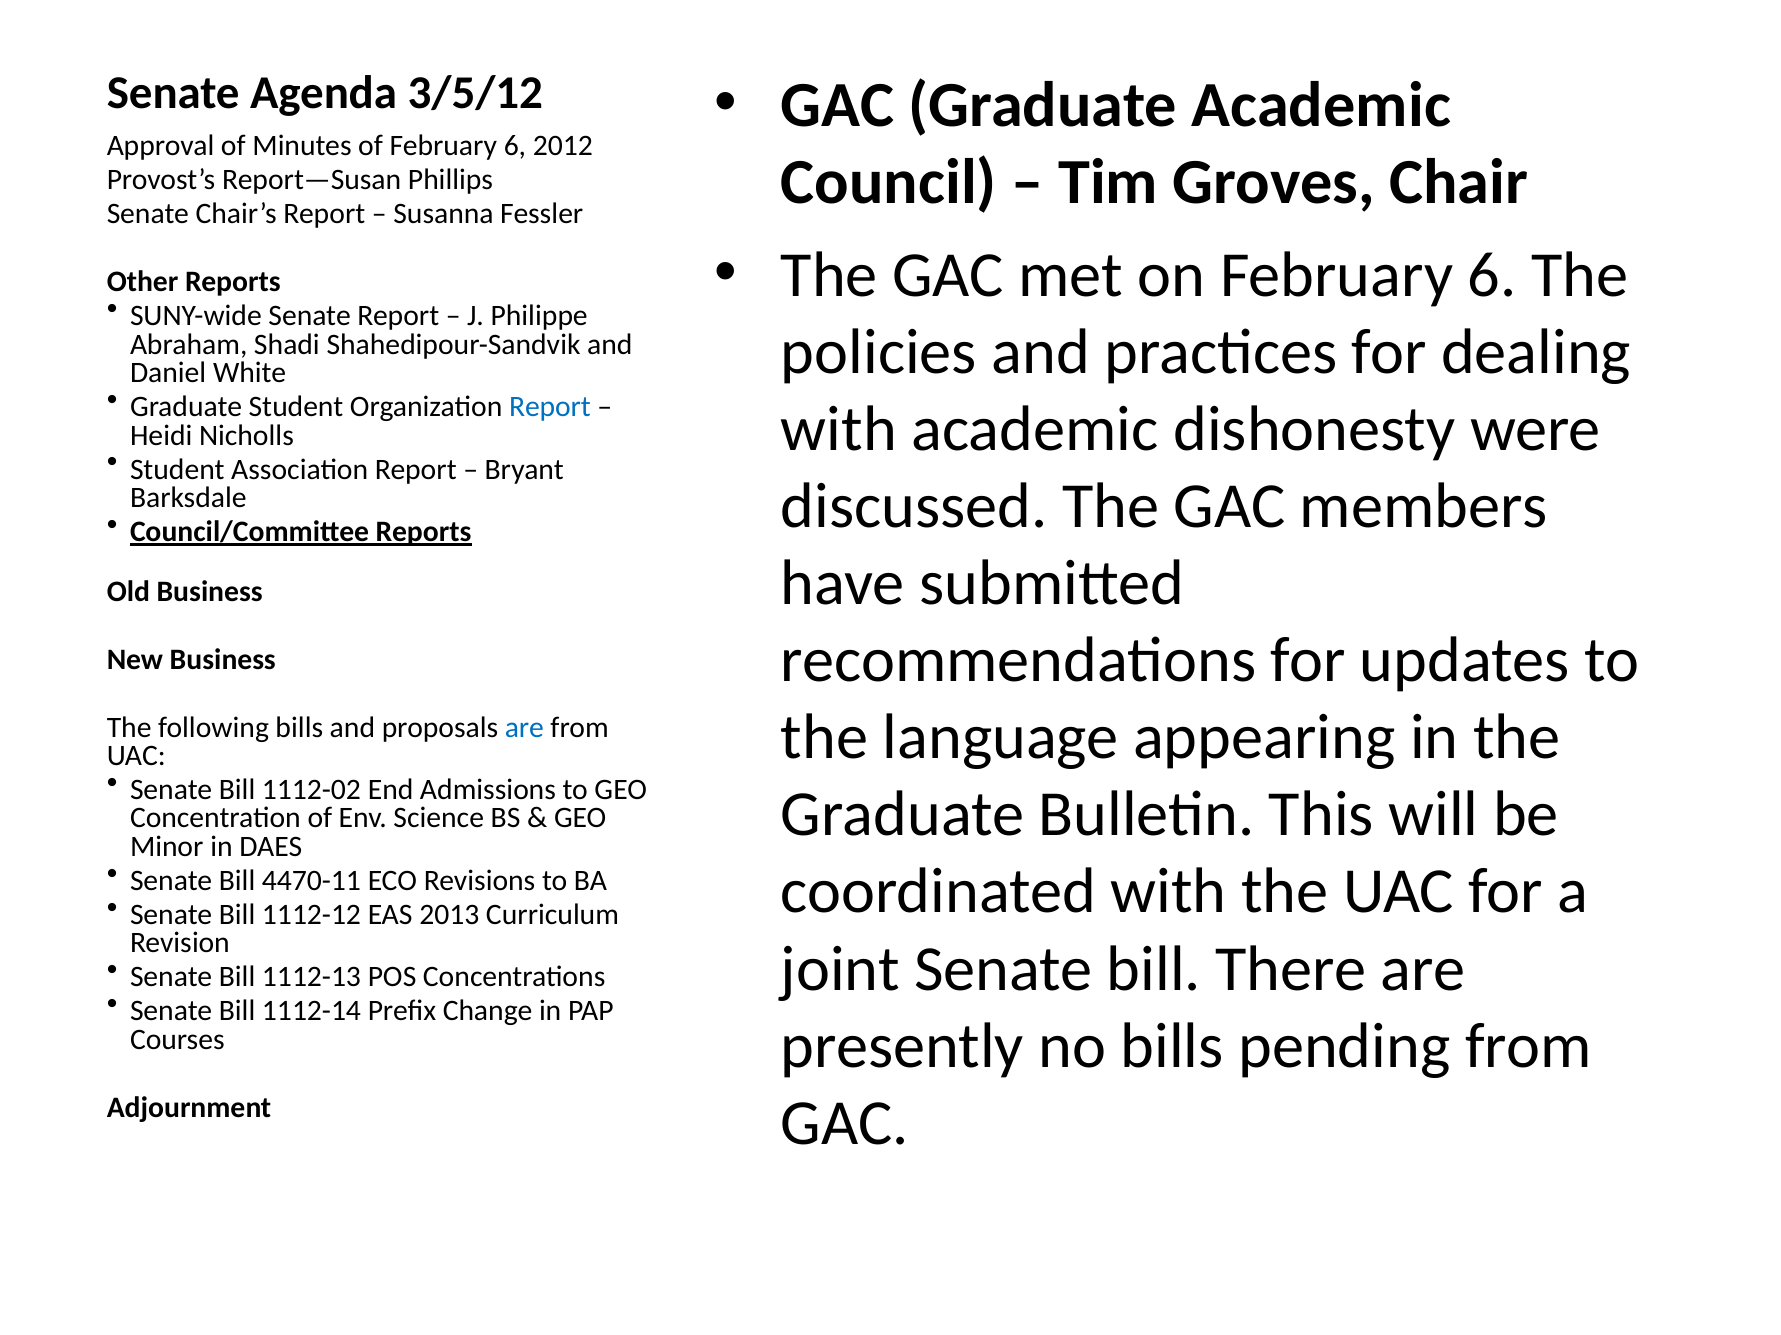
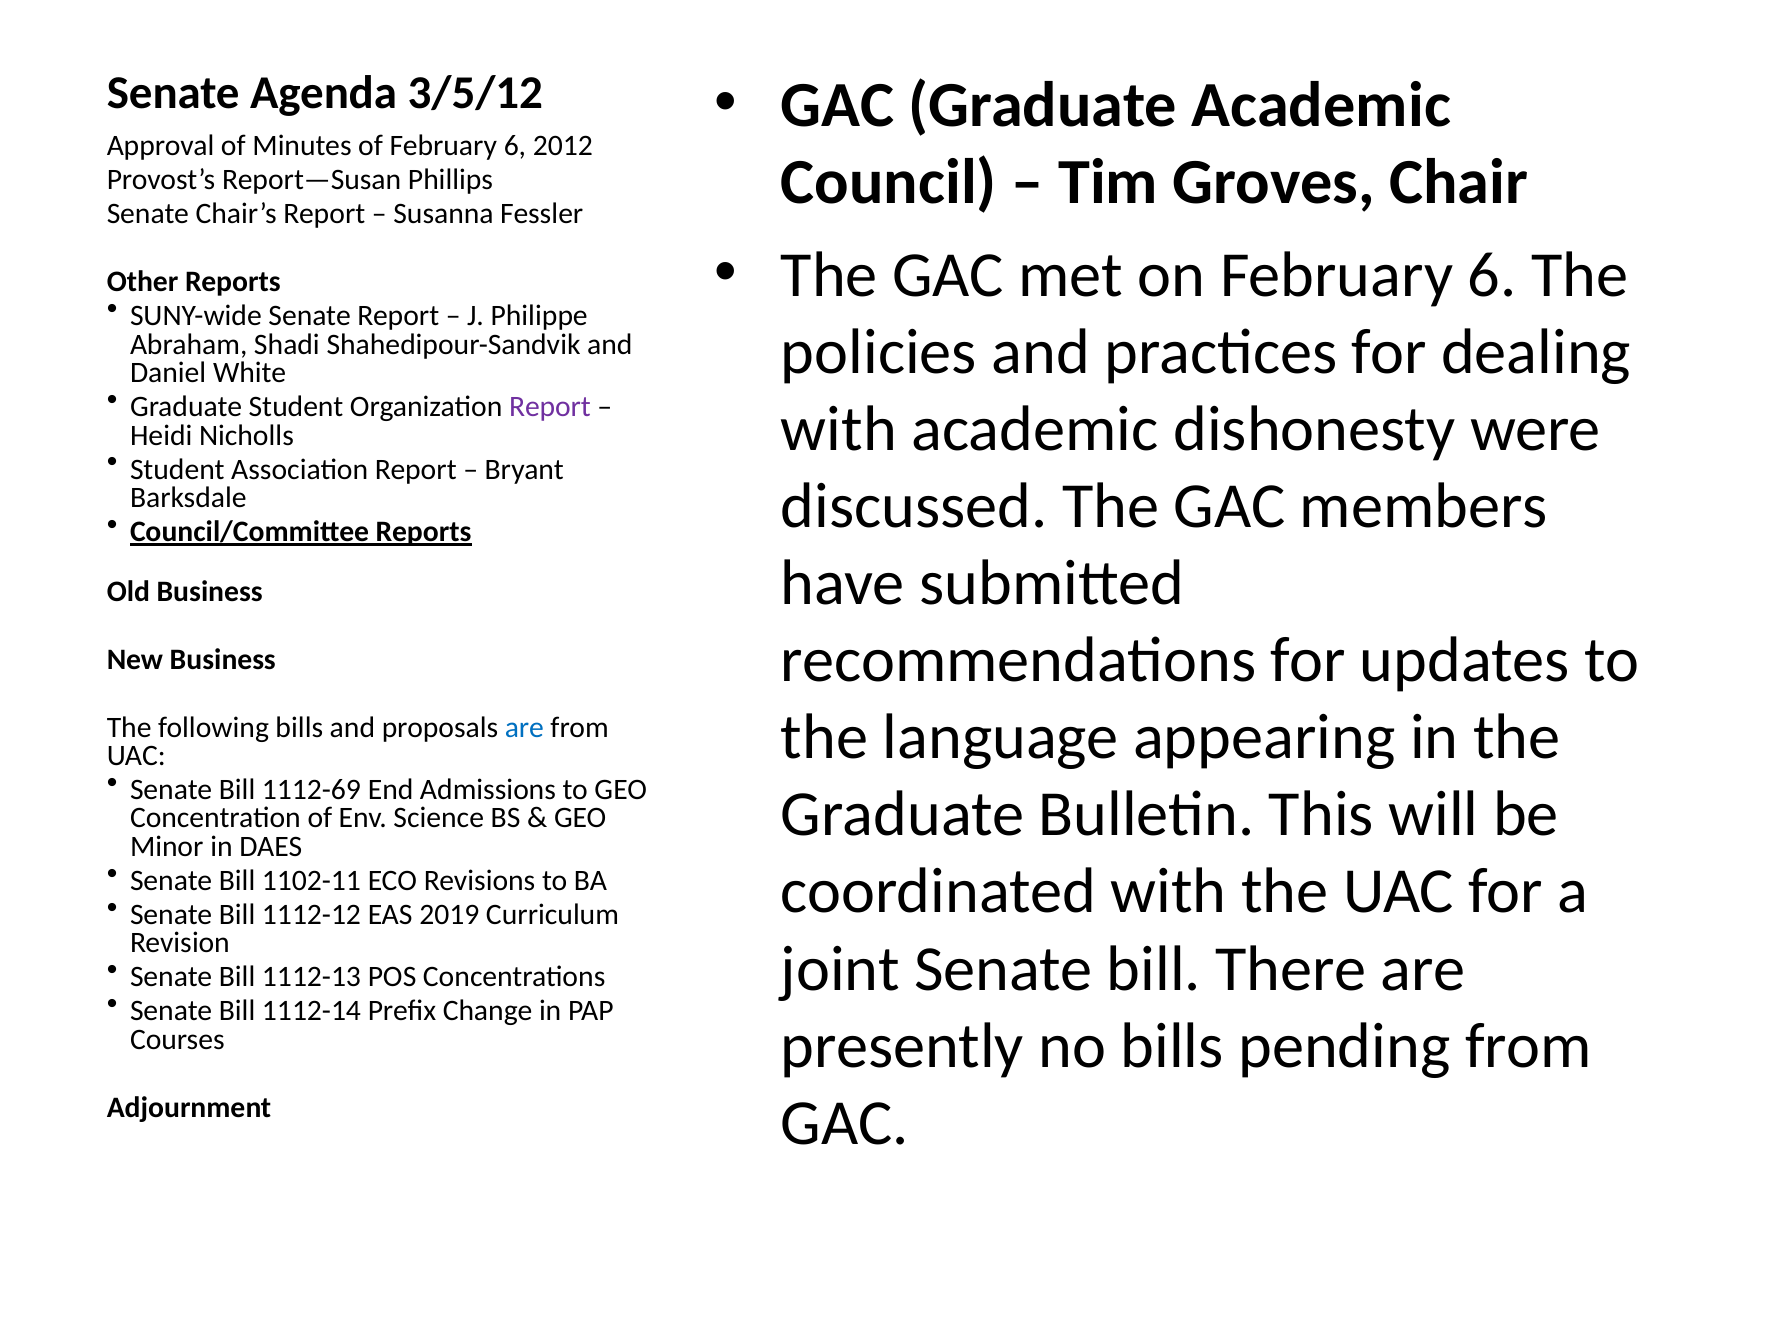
Report colour: blue -> purple (550, 407)
1112-02: 1112-02 -> 1112-69 (311, 790)
4470-11: 4470-11 -> 1102-11 (311, 881)
2013: 2013 -> 2019 (449, 915)
